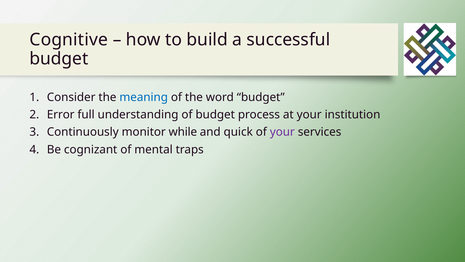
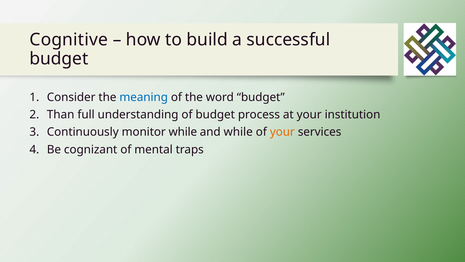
Error: Error -> Than (61, 114)
and quick: quick -> while (238, 132)
your colour: purple -> orange (282, 132)
